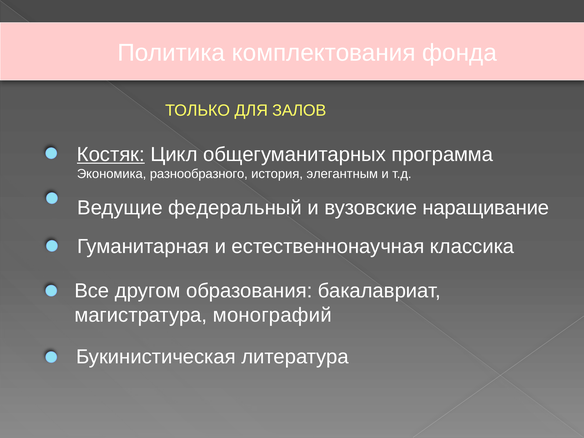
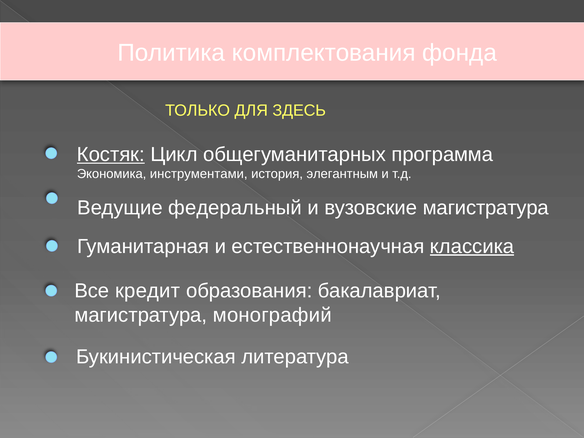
ЗАЛОВ: ЗАЛОВ -> ЗДЕСЬ (299, 111)
разнообразного: разнообразного -> инструментами (199, 174)
вузовские наращивание: наращивание -> магистратура (486, 208)
классика underline: none -> present (472, 246)
другом: другом -> кредит (148, 291)
